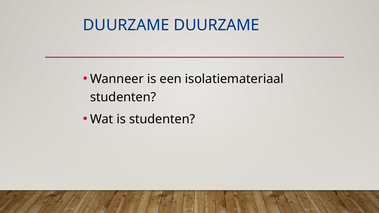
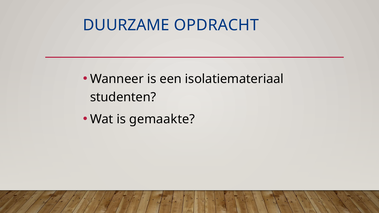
DUURZAME DUURZAME: DUURZAME -> OPDRACHT (216, 25)
is studenten: studenten -> gemaakte (162, 119)
